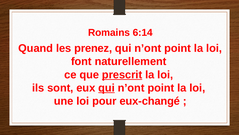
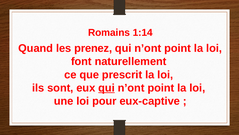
6:14: 6:14 -> 1:14 (143, 33)
prescrit underline: present -> none (122, 74)
eux-changé: eux-changé -> eux-captive (150, 101)
